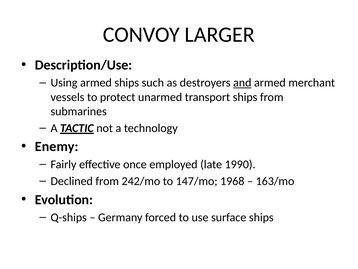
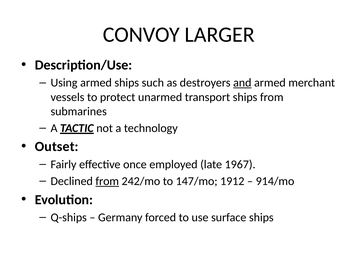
Enemy: Enemy -> Outset (57, 146)
1990: 1990 -> 1967 (240, 164)
from underline: none -> present (107, 181)
1968: 1968 -> 1912 (232, 181)
163/mo: 163/mo -> 914/mo (275, 181)
